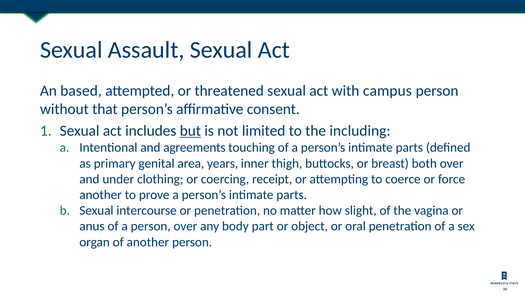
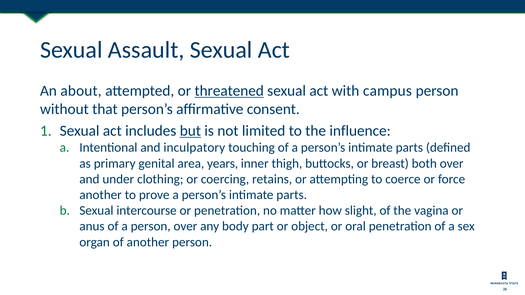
based: based -> about (81, 91)
threatened underline: none -> present (229, 91)
including: including -> influence (360, 131)
agreements: agreements -> inculpatory (194, 148)
receipt: receipt -> retains (272, 179)
